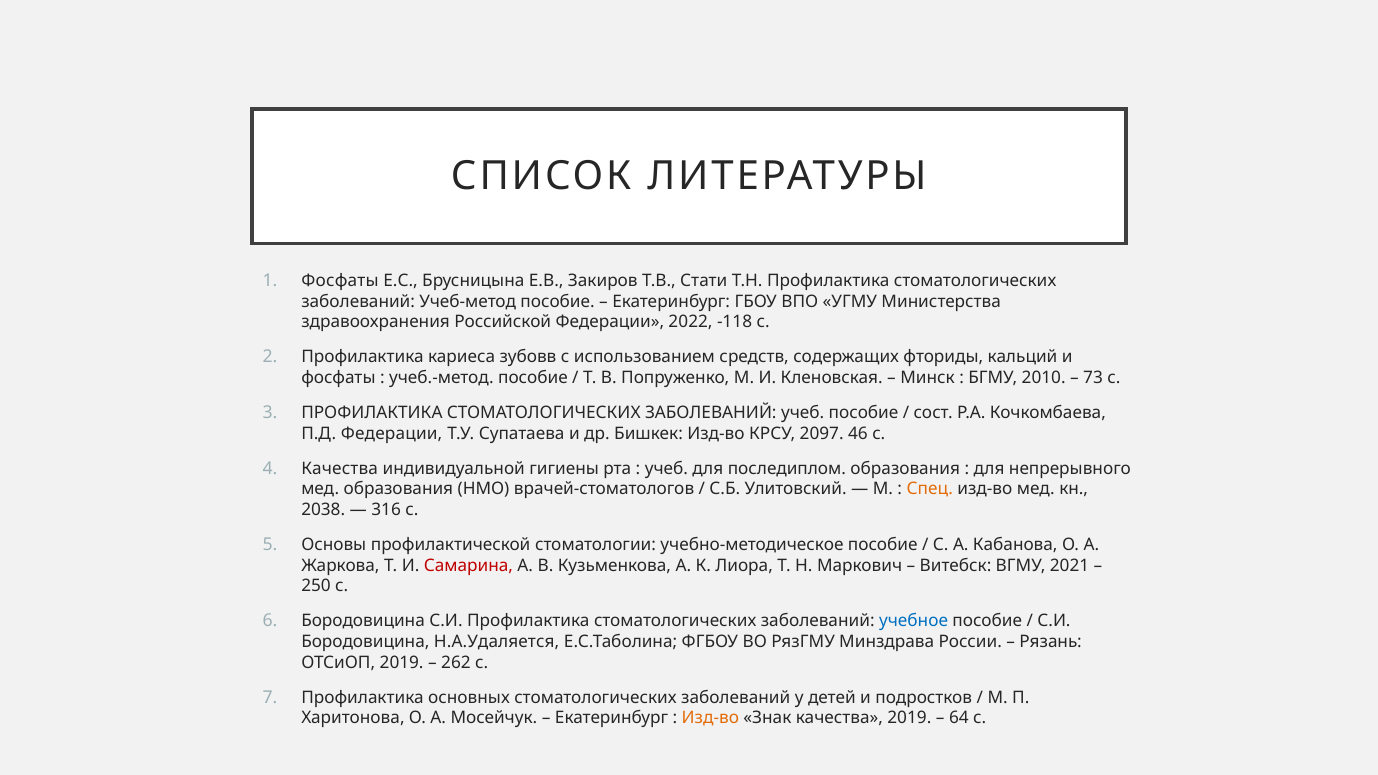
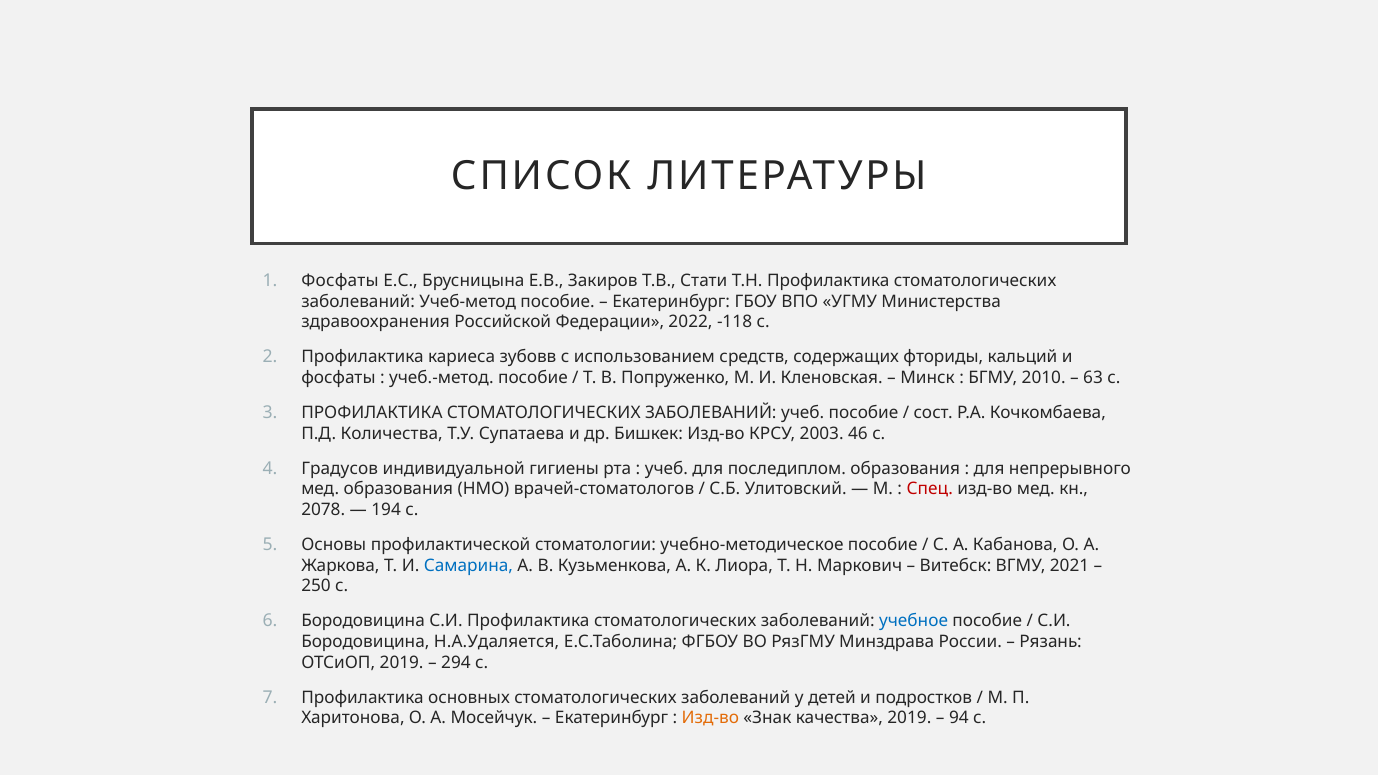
73: 73 -> 63 (1093, 378)
П.Д Федерации: Федерации -> Количества (392, 434)
2097: 2097 -> 2003 (822, 434)
Качества: Качества -> Градусов (340, 469)
Спец colour: orange -> red (930, 489)
2038: 2038 -> 2078 (323, 510)
316: 316 -> 194 (386, 510)
Самарина colour: red -> blue (468, 566)
262: 262 -> 294 (456, 663)
64: 64 -> 94 (959, 718)
